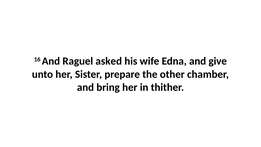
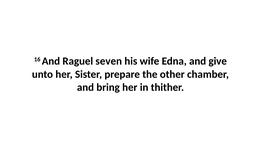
asked: asked -> seven (109, 61)
